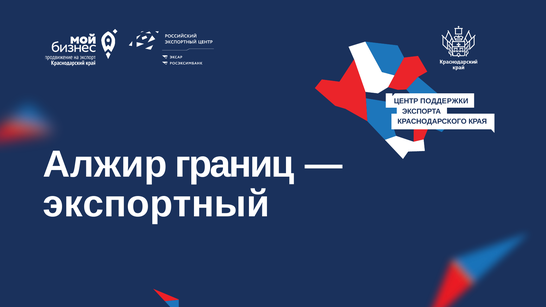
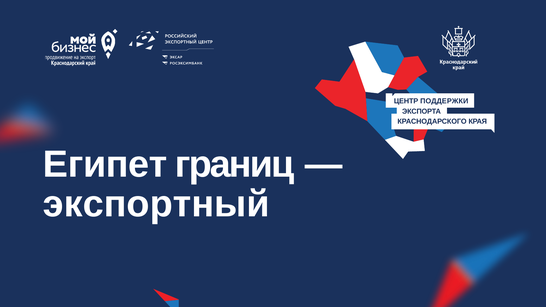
Алжир: Алжир -> Египет (105, 164)
